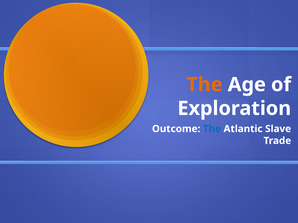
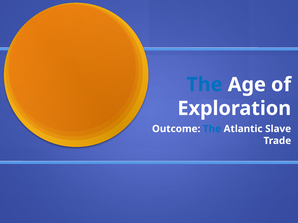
The colour: orange -> blue (204, 85)
